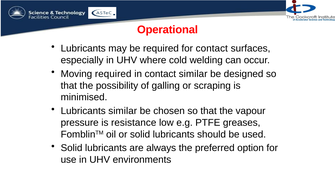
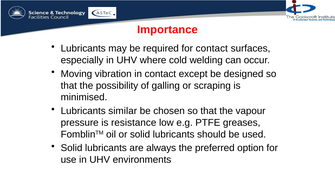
Operational: Operational -> Importance (167, 30)
Moving required: required -> vibration (113, 74)
contact similar: similar -> except (193, 74)
